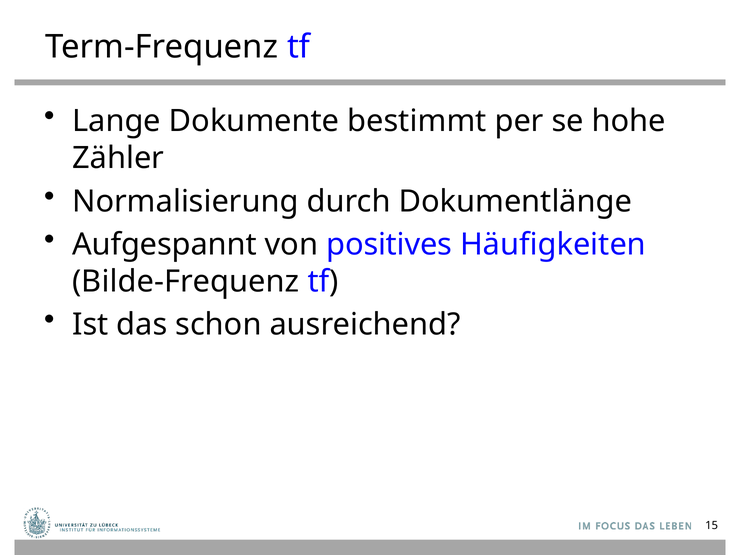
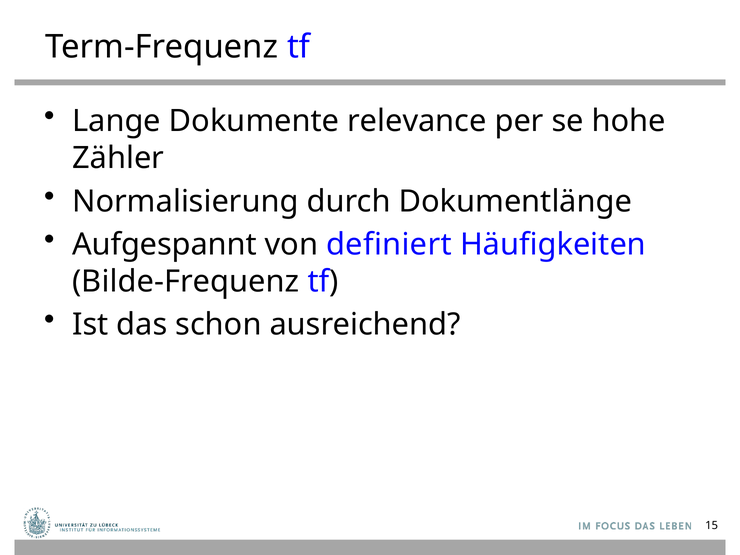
bestimmt: bestimmt -> relevance (417, 121)
positives: positives -> definiert (389, 245)
